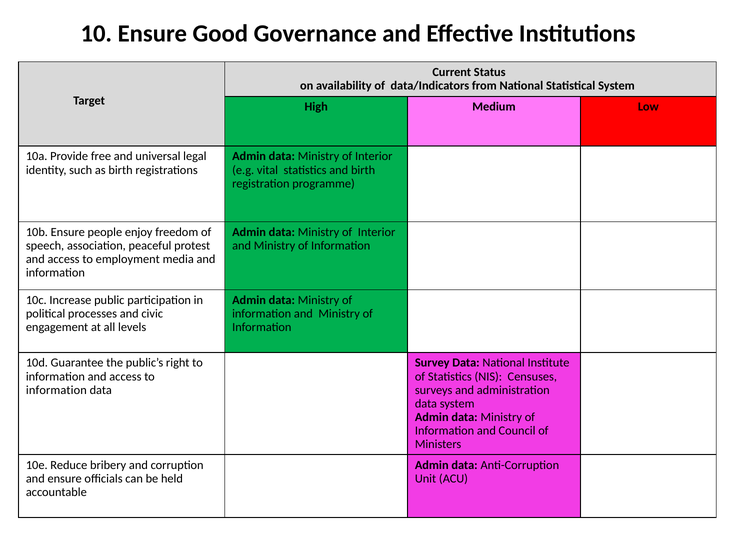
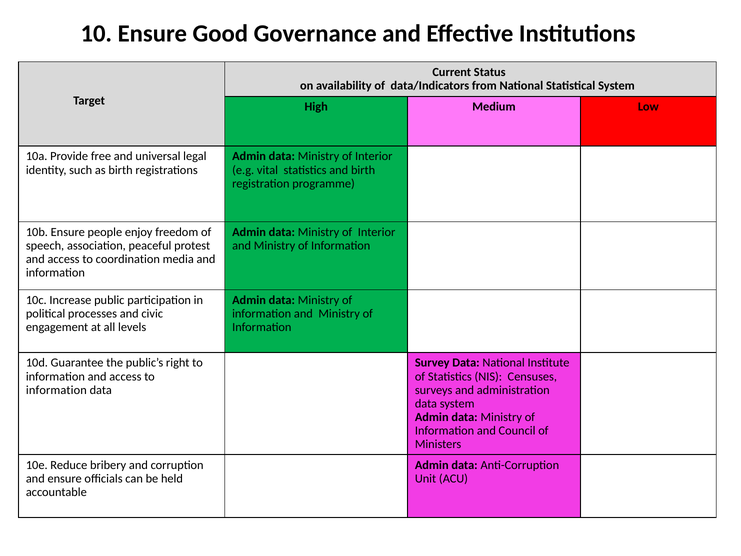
employment: employment -> coordination (128, 259)
